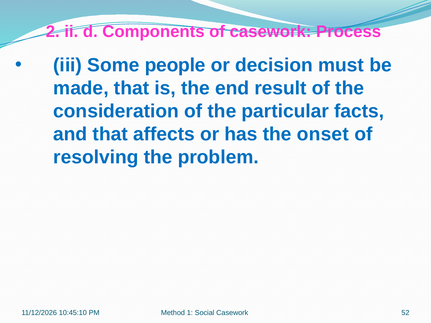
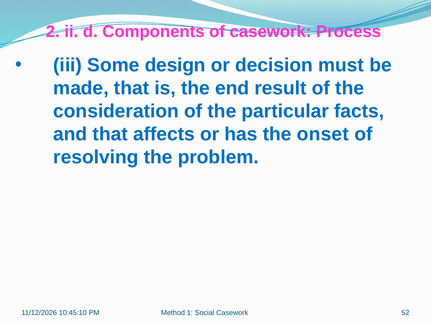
people: people -> design (175, 65)
